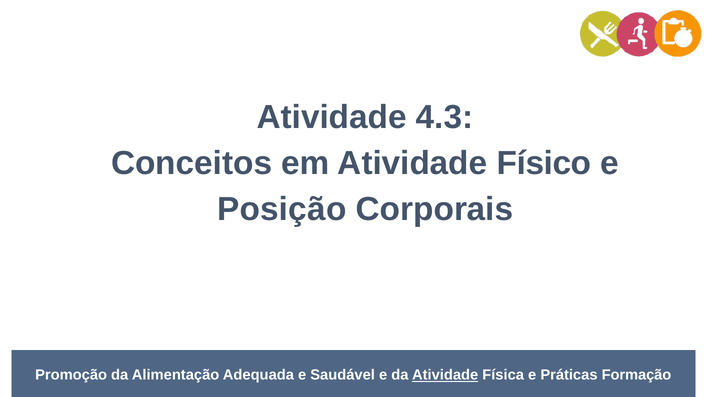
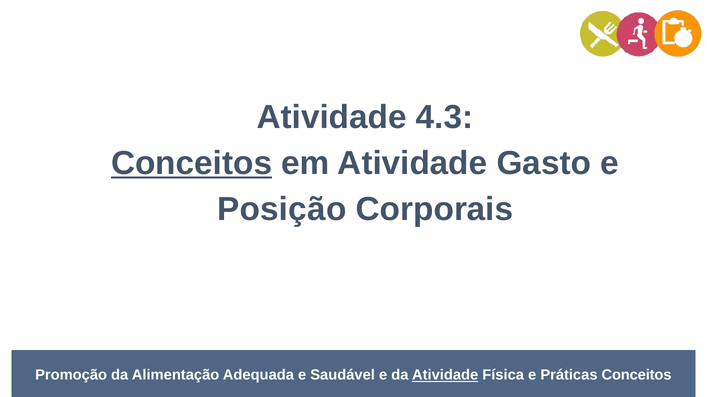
Conceitos underline: none -> present (192, 163)
Físico: Físico -> Gasto (544, 163)
Práticas Formação: Formação -> Conceitos (636, 376)
